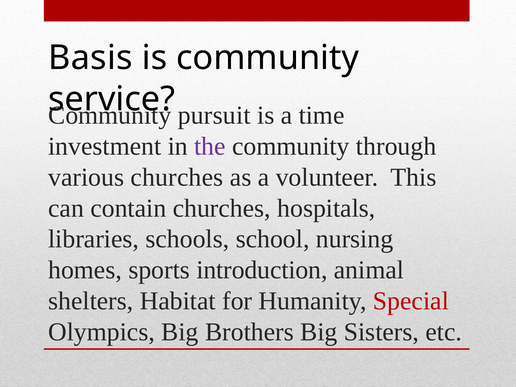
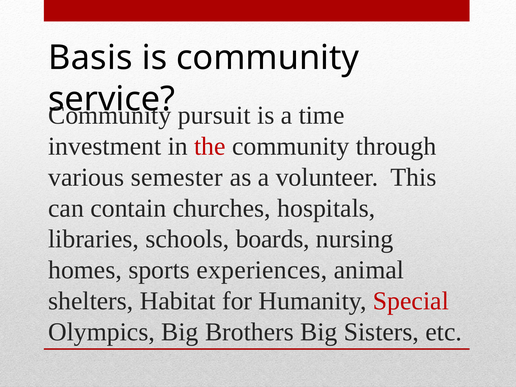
the colour: purple -> red (210, 146)
various churches: churches -> semester (177, 177)
school: school -> boards (273, 239)
introduction: introduction -> experiences (262, 270)
